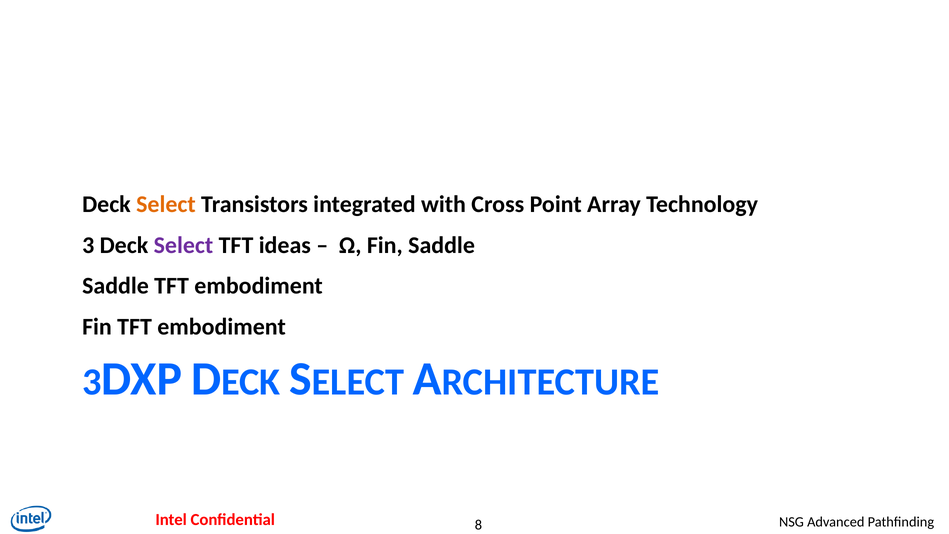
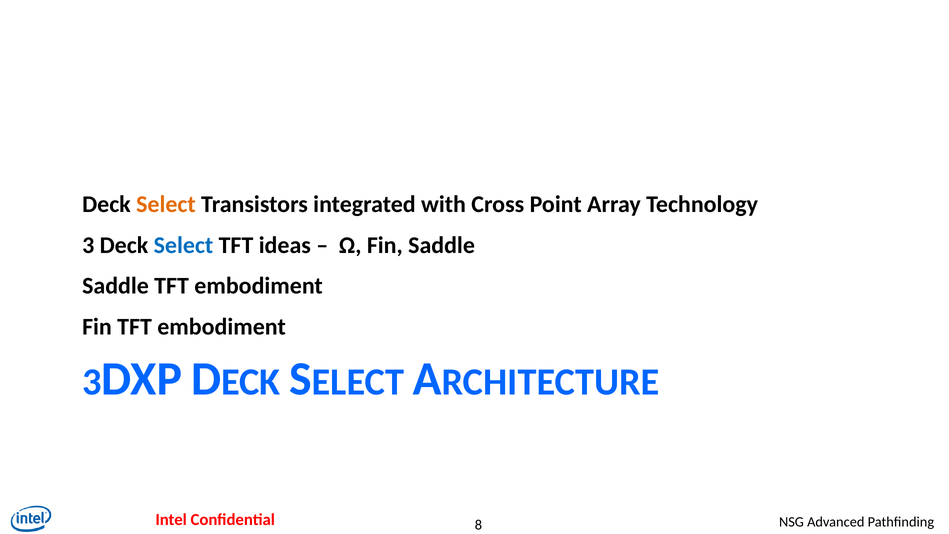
Select colour: purple -> blue (183, 245)
